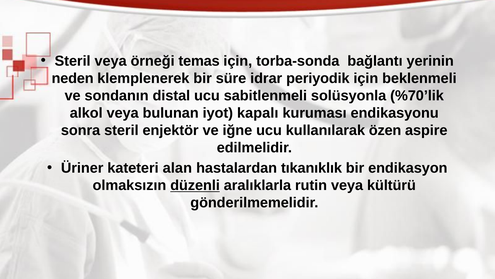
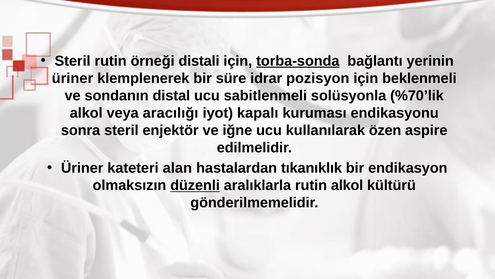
Steril veya: veya -> rutin (111, 61)
temas: temas -> distali (199, 61)
torba-sonda underline: none -> present (298, 61)
neden: neden -> üriner (72, 78)
periyodik: periyodik -> pozisyon (318, 78)
bulunan: bulunan -> aracılığı (171, 113)
rutin veya: veya -> alkol (347, 185)
